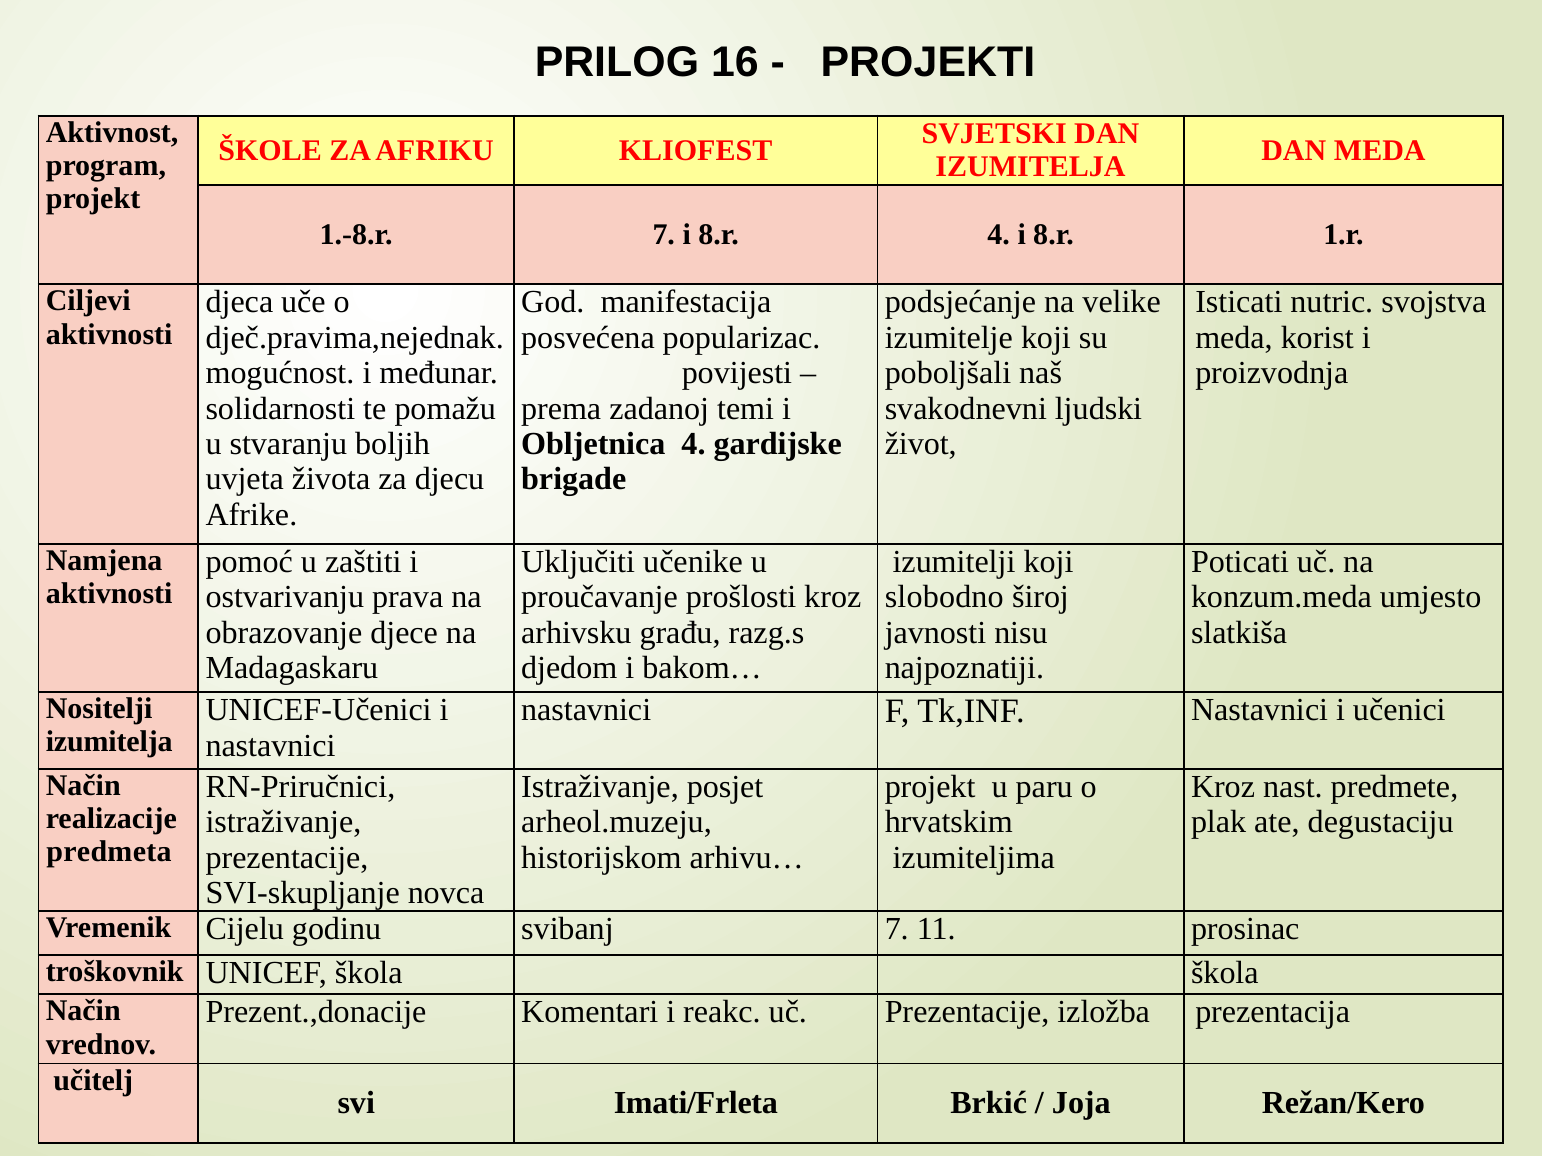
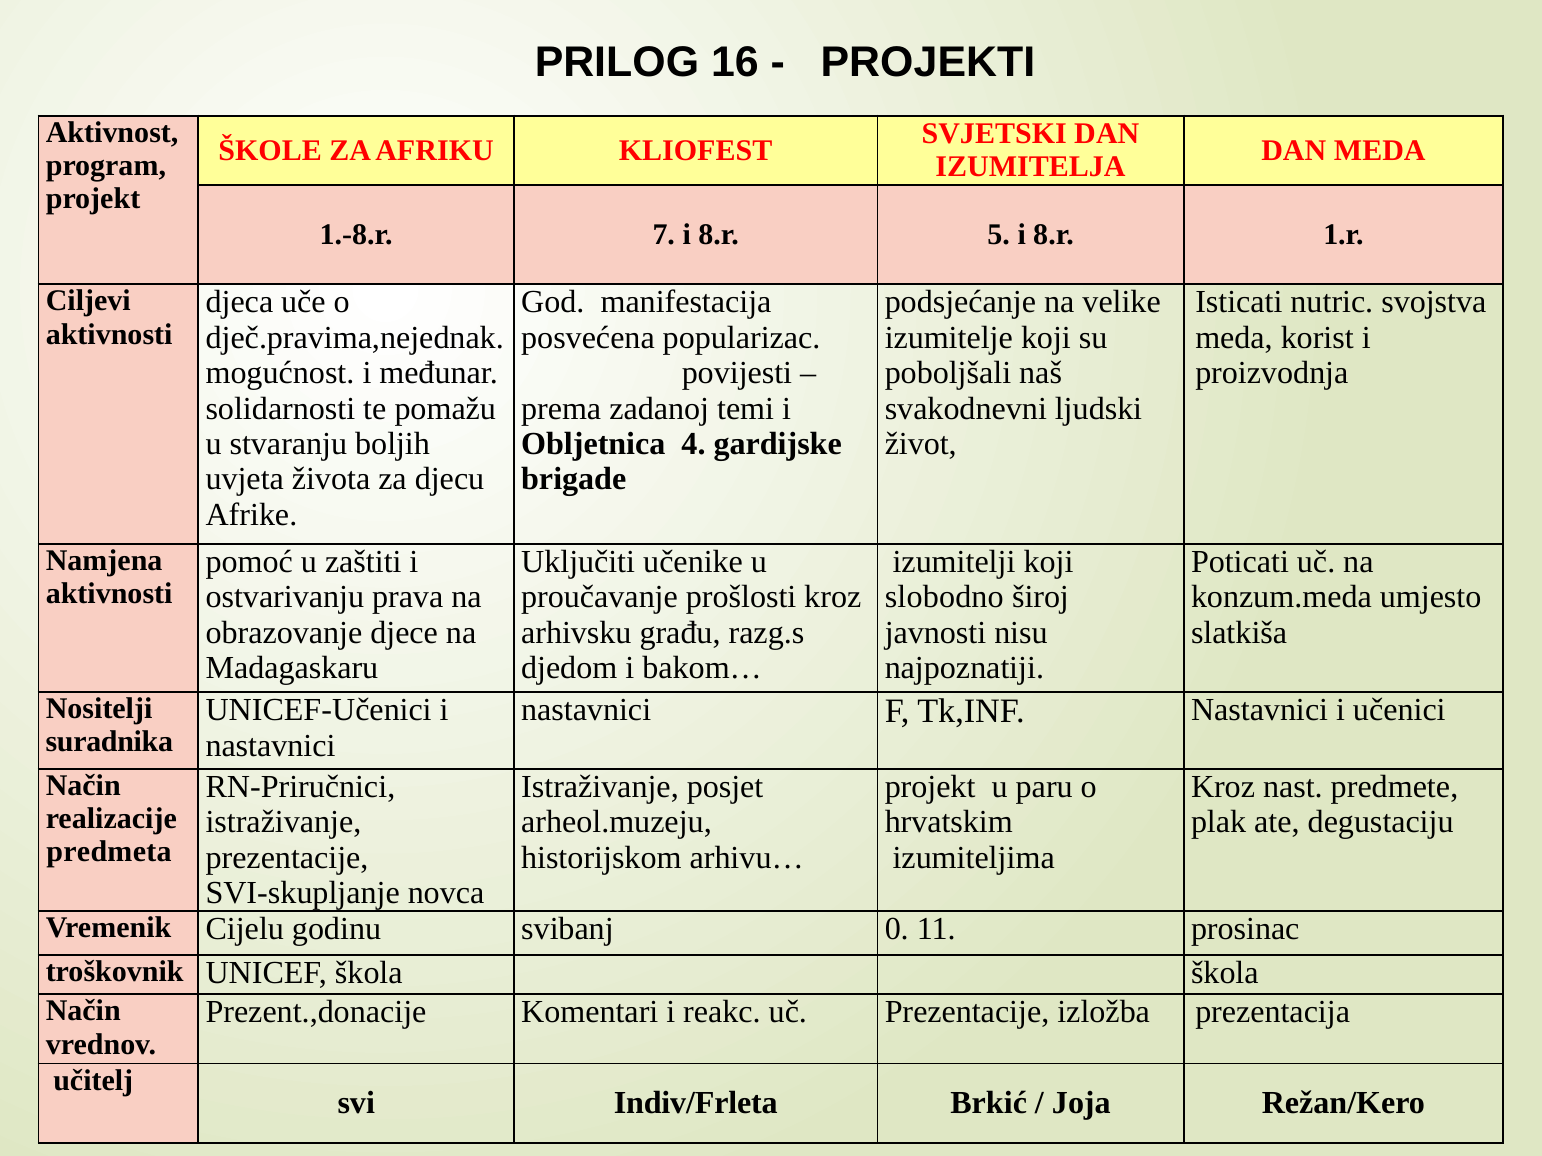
8.r 4: 4 -> 5 (999, 235)
izumitelja: izumitelja -> suradnika (109, 742)
svibanj 7: 7 -> 0 (897, 929)
Imati/Frleta: Imati/Frleta -> Indiv/Frleta (696, 1104)
